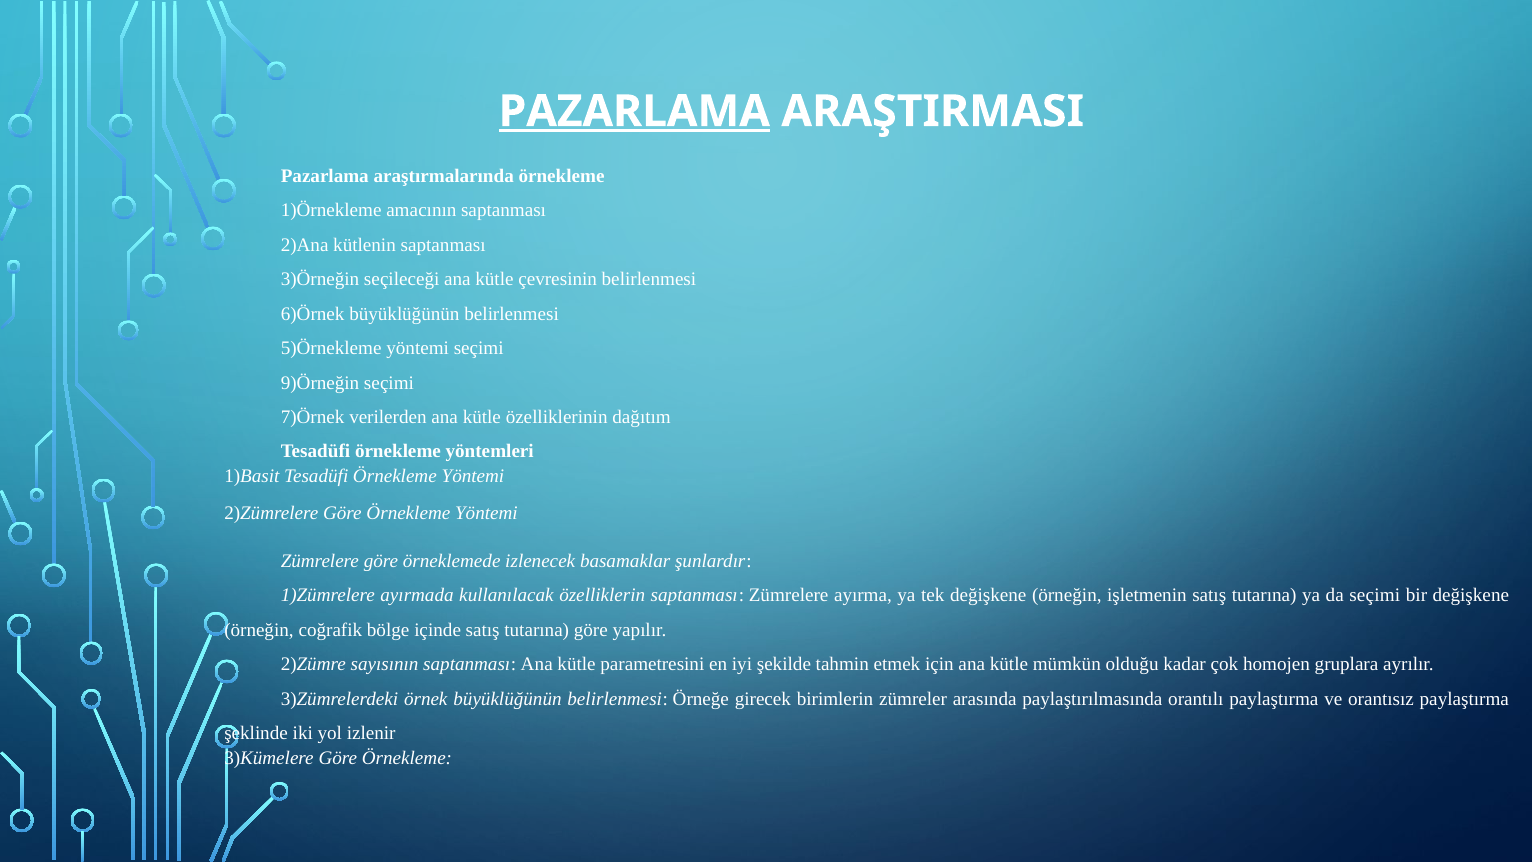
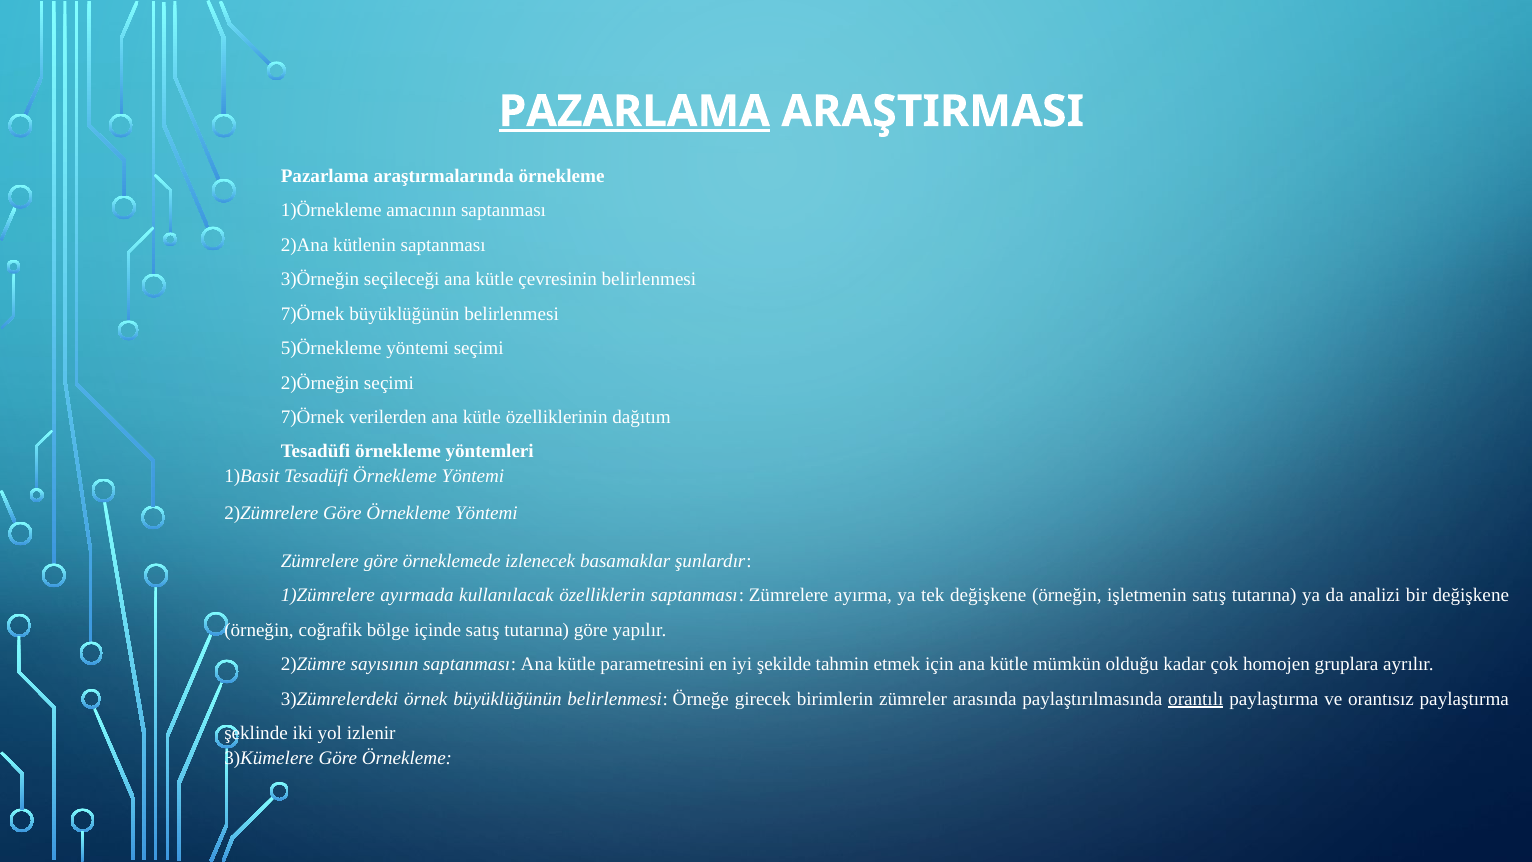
6)Örnek: 6)Örnek -> 7)Örnek (313, 314)
9)Örneğin: 9)Örneğin -> 2)Örneğin (320, 383)
da seçimi: seçimi -> analizi (1375, 595)
orantılı underline: none -> present (1196, 699)
